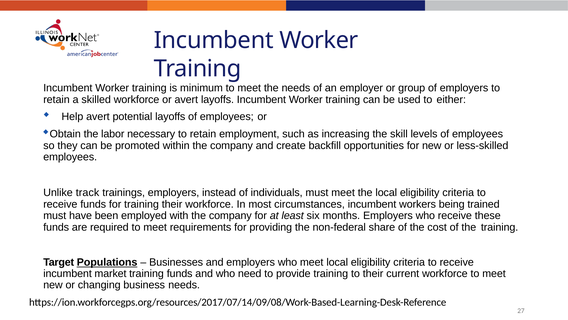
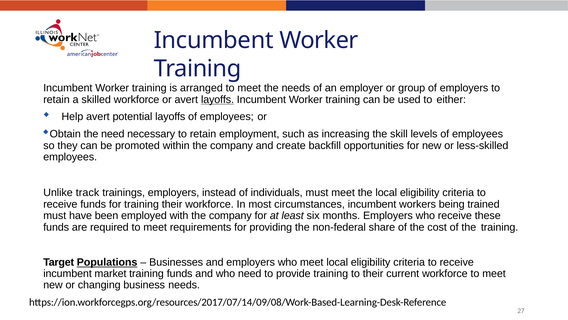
minimum: minimum -> arranged (201, 88)
layoffs underline: none -> present (218, 99)
the labor: labor -> need (113, 134)
